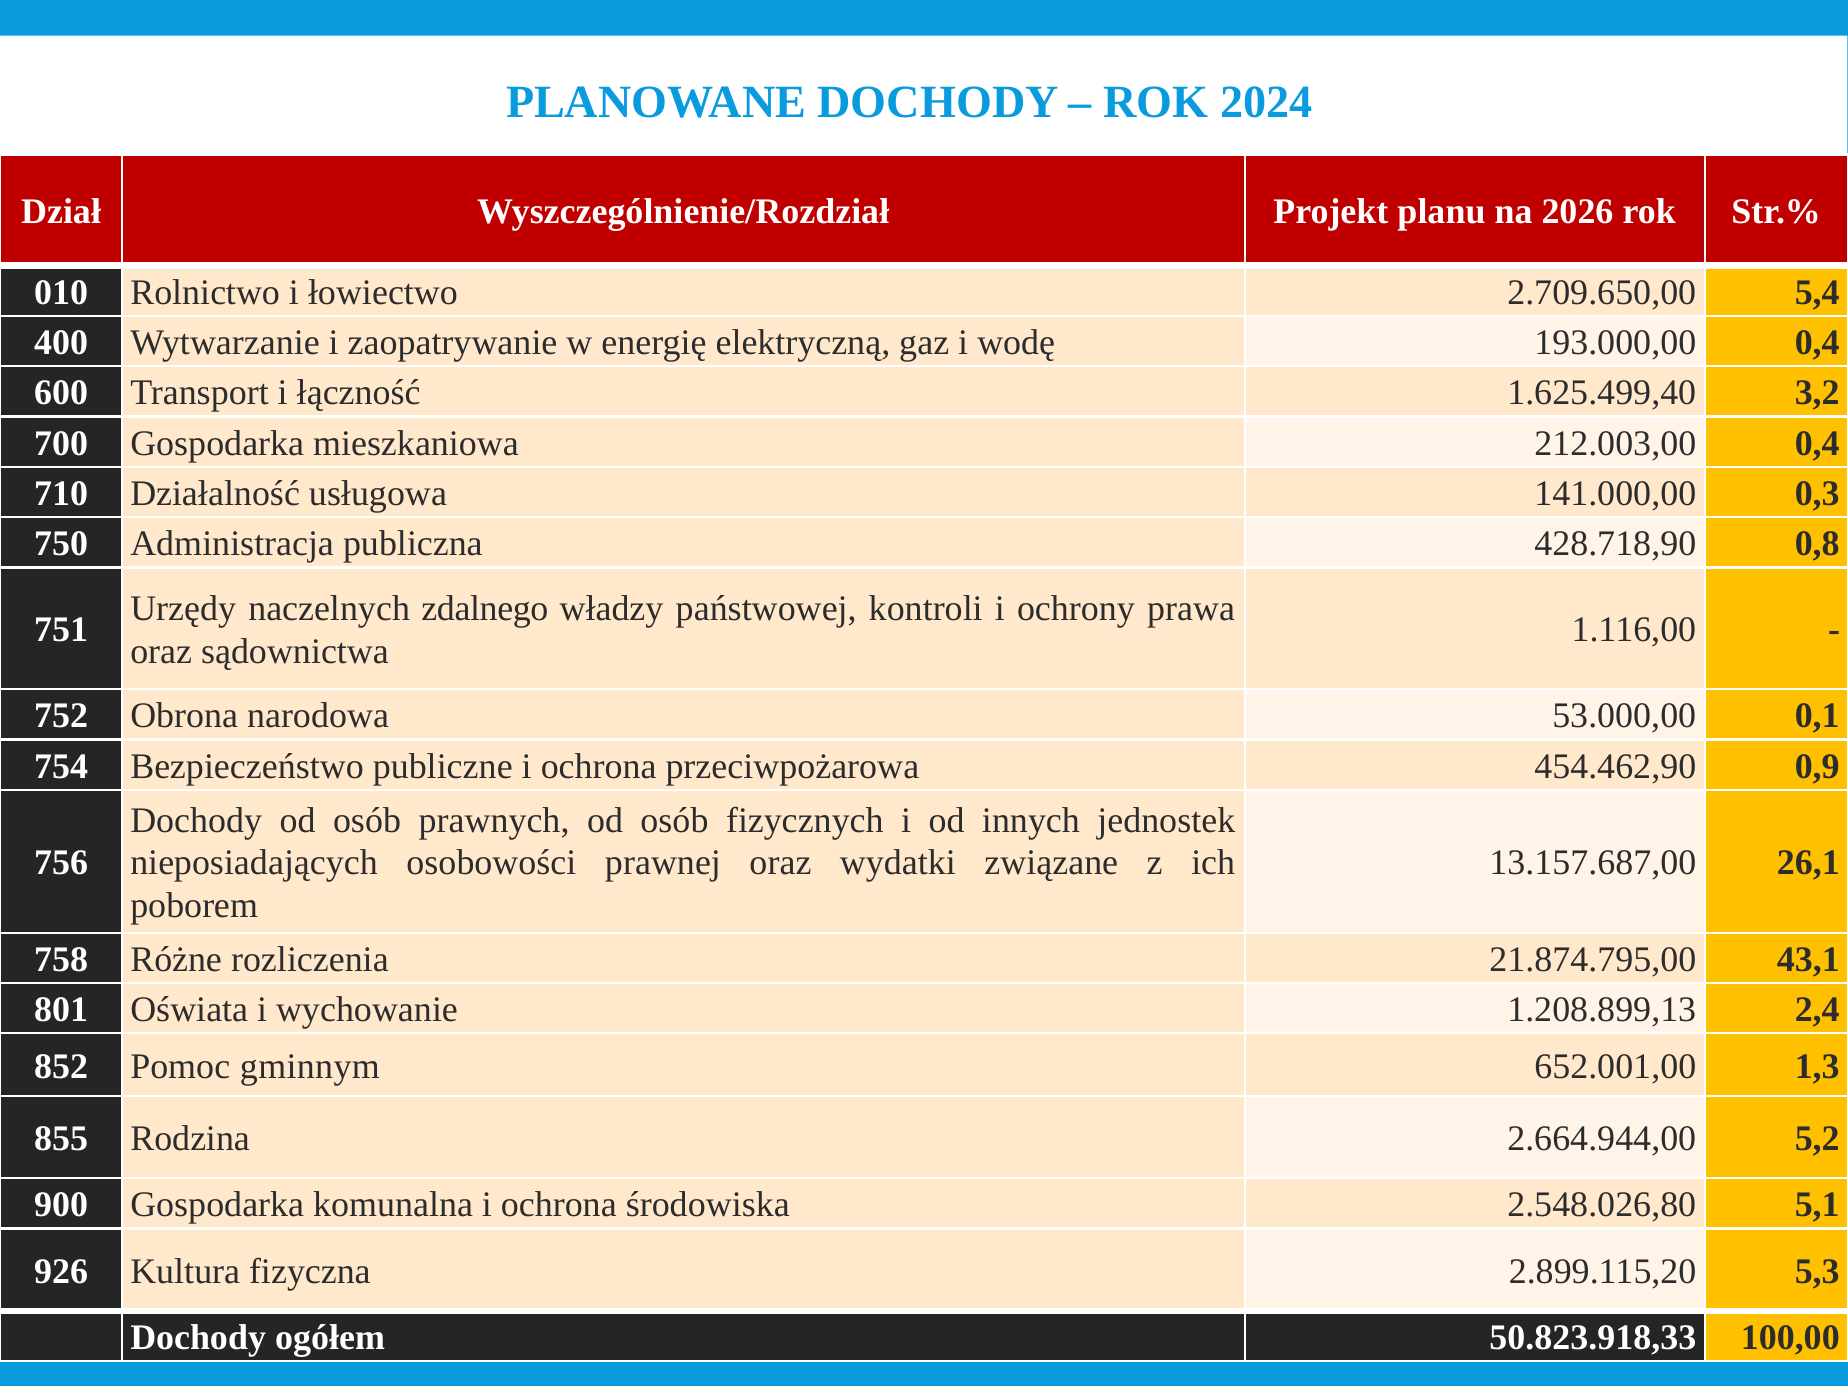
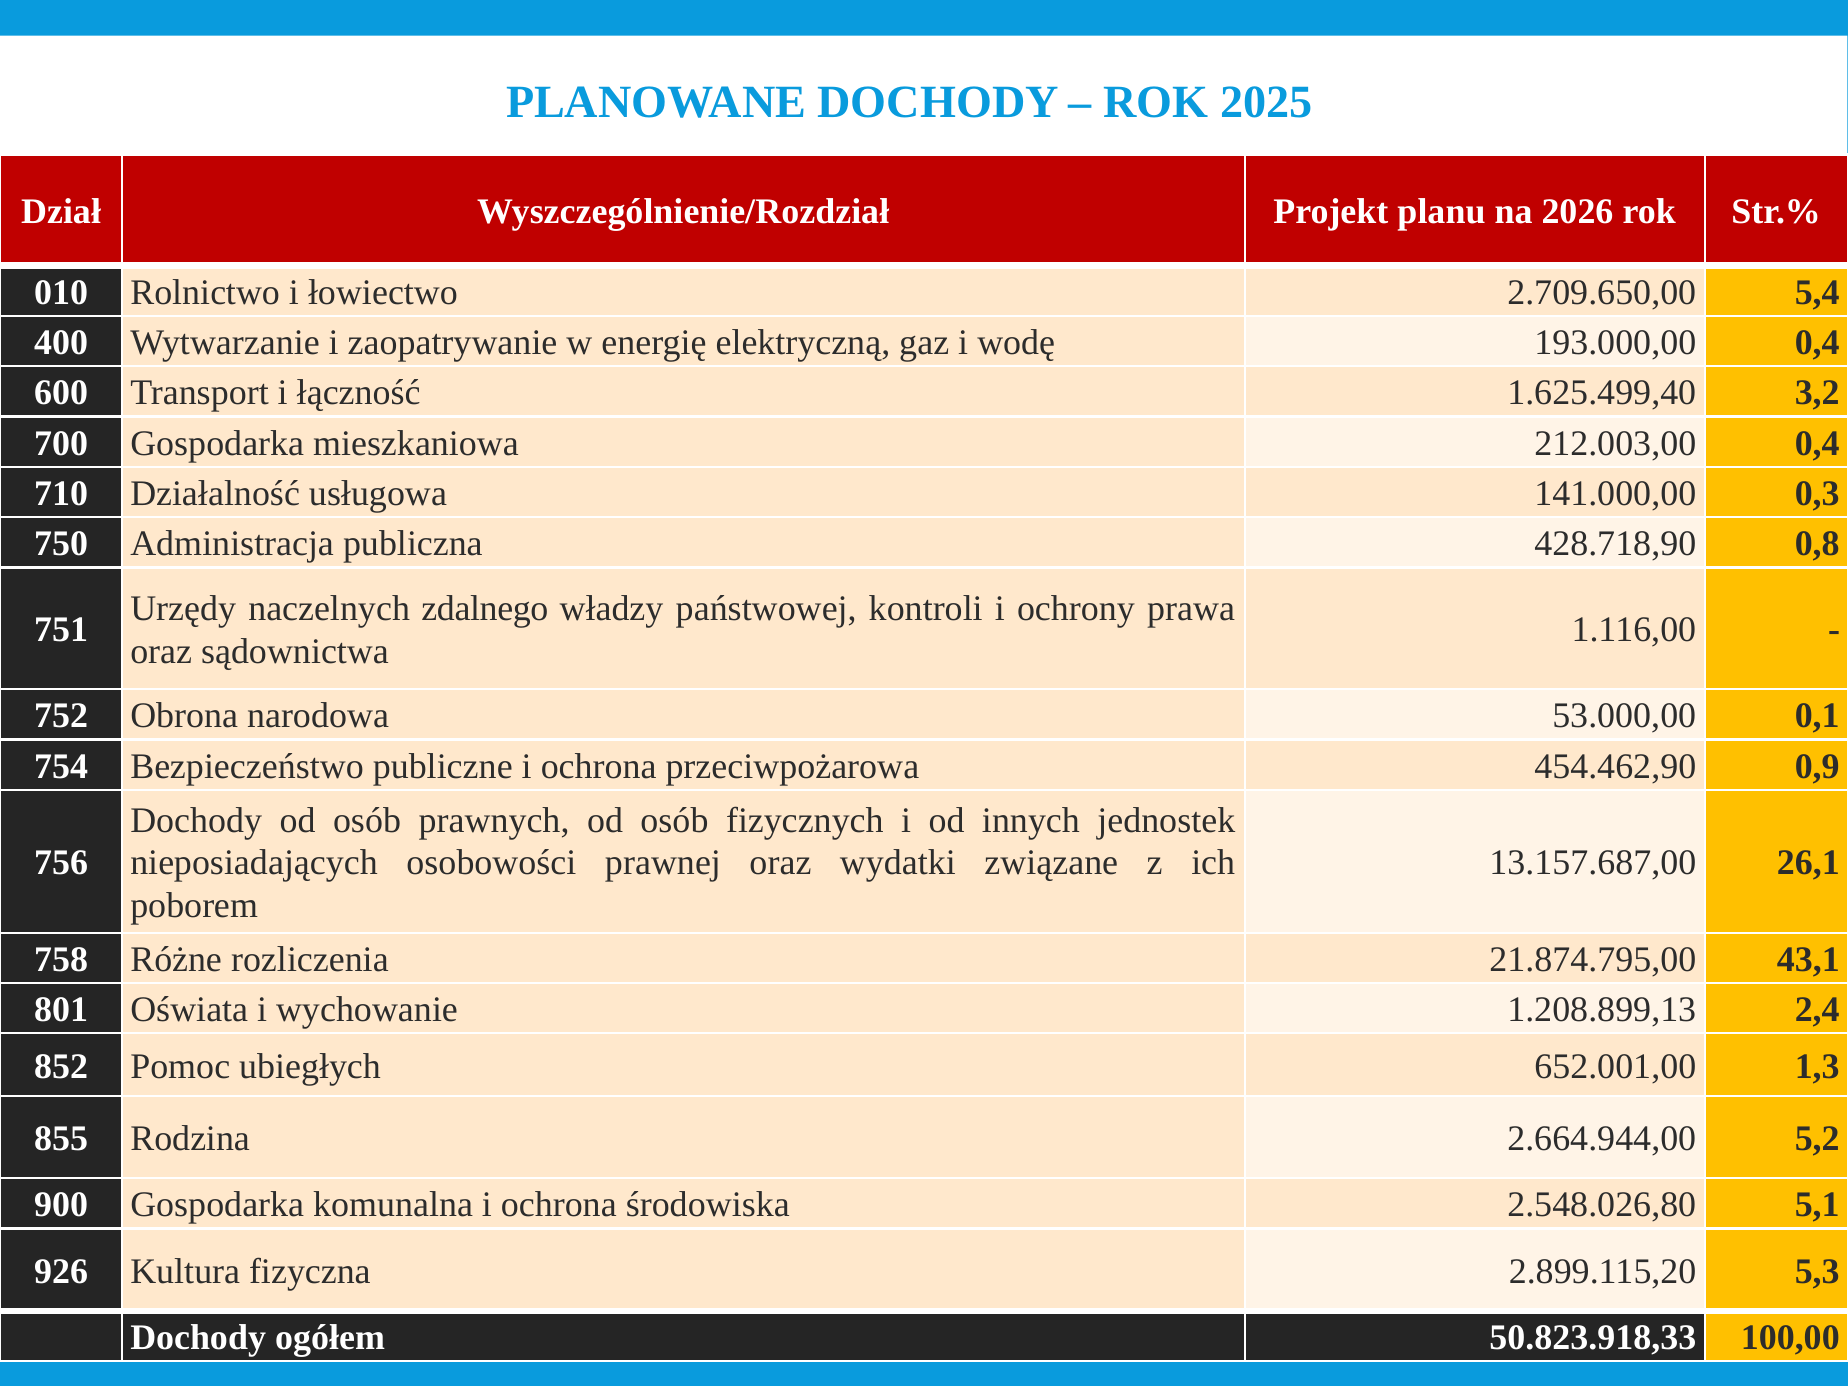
2024: 2024 -> 2025 (1266, 103)
gminnym: gminnym -> ubiegłych (310, 1066)
